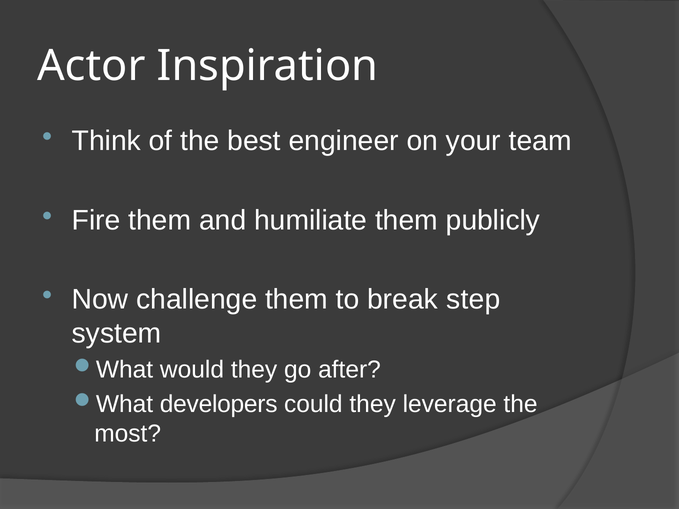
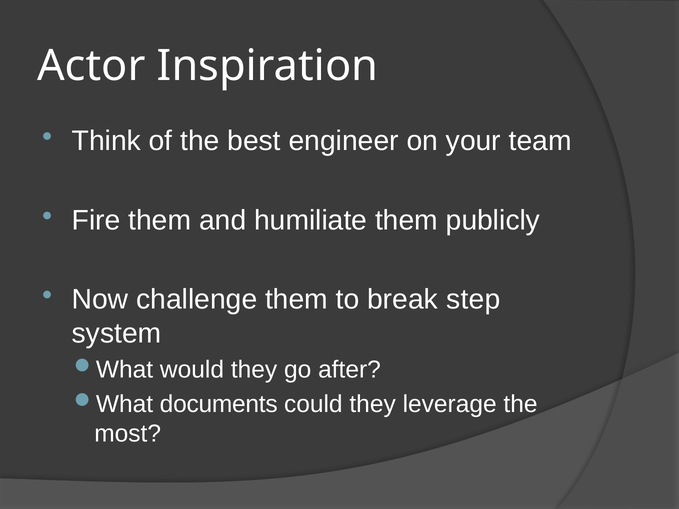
developers: developers -> documents (219, 404)
